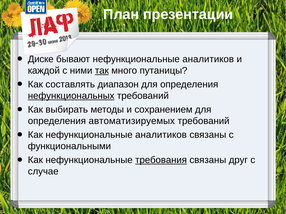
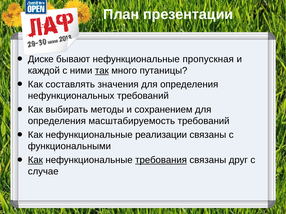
бывают нефункциональные аналитиков: аналитиков -> пропускная (208, 59)
диапазон: диапазон -> значения (118, 85)
нефункциональных underline: present -> none (71, 96)
автоматизируемых: автоматизируемых -> масштабируемость (132, 121)
Как нефункциональные аналитиков: аналитиков -> реализации (161, 135)
Как underline: none -> present (35, 160)
